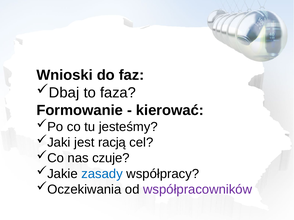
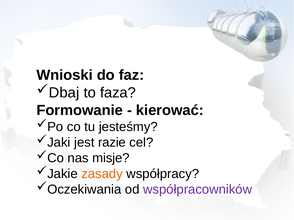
racją: racją -> razie (112, 143)
czuje: czuje -> misje (111, 158)
zasady colour: blue -> orange (102, 174)
